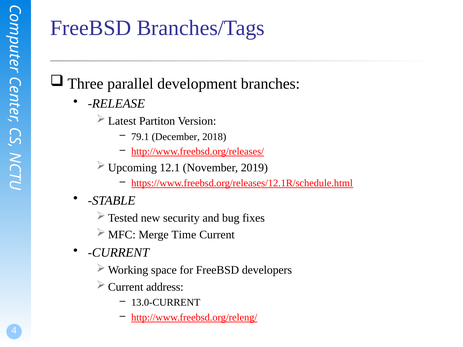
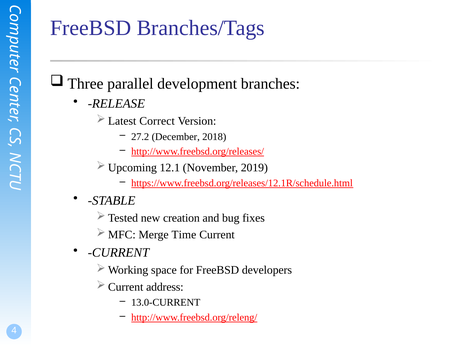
Partiton: Partiton -> Correct (157, 121)
79.1: 79.1 -> 27.2 (140, 137)
security: security -> creation (181, 218)
